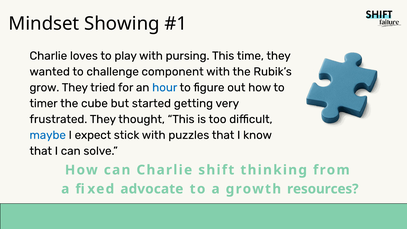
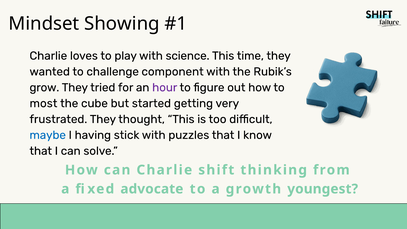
pursing: pursing -> science (188, 56)
hour colour: blue -> purple (165, 87)
timer: timer -> most (43, 103)
expect: expect -> having (93, 135)
resources: resources -> youngest (323, 189)
